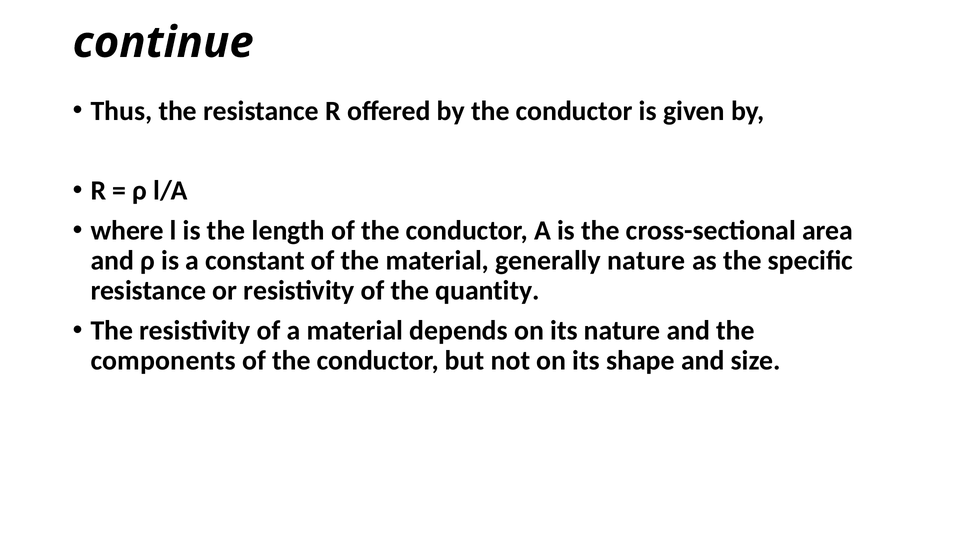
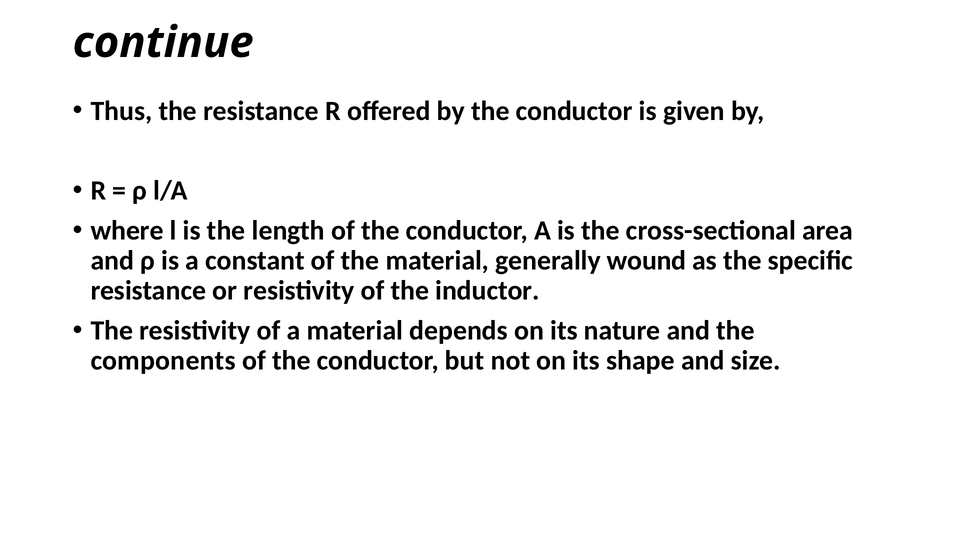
generally nature: nature -> wound (647, 261)
quantity: quantity -> inductor (487, 291)
